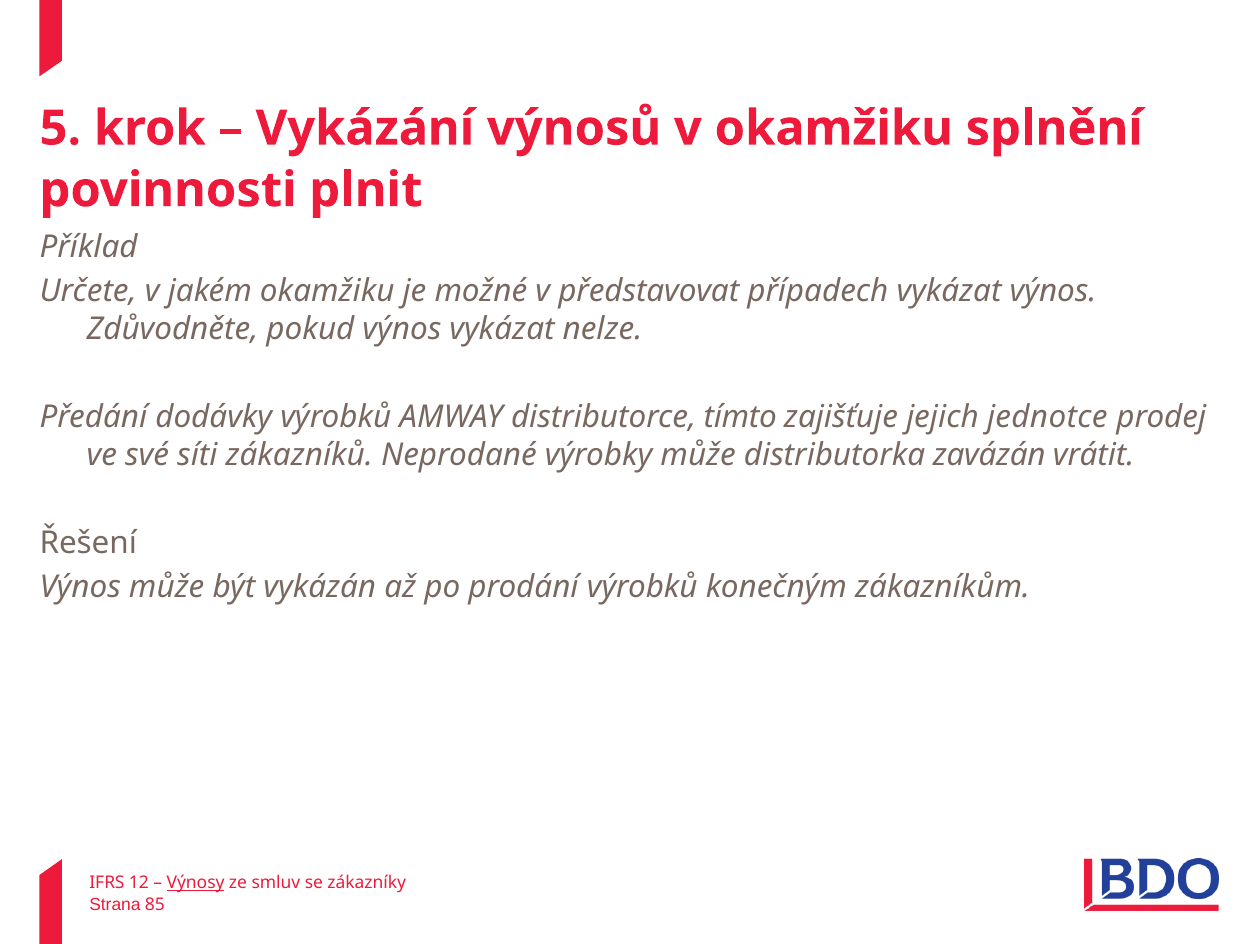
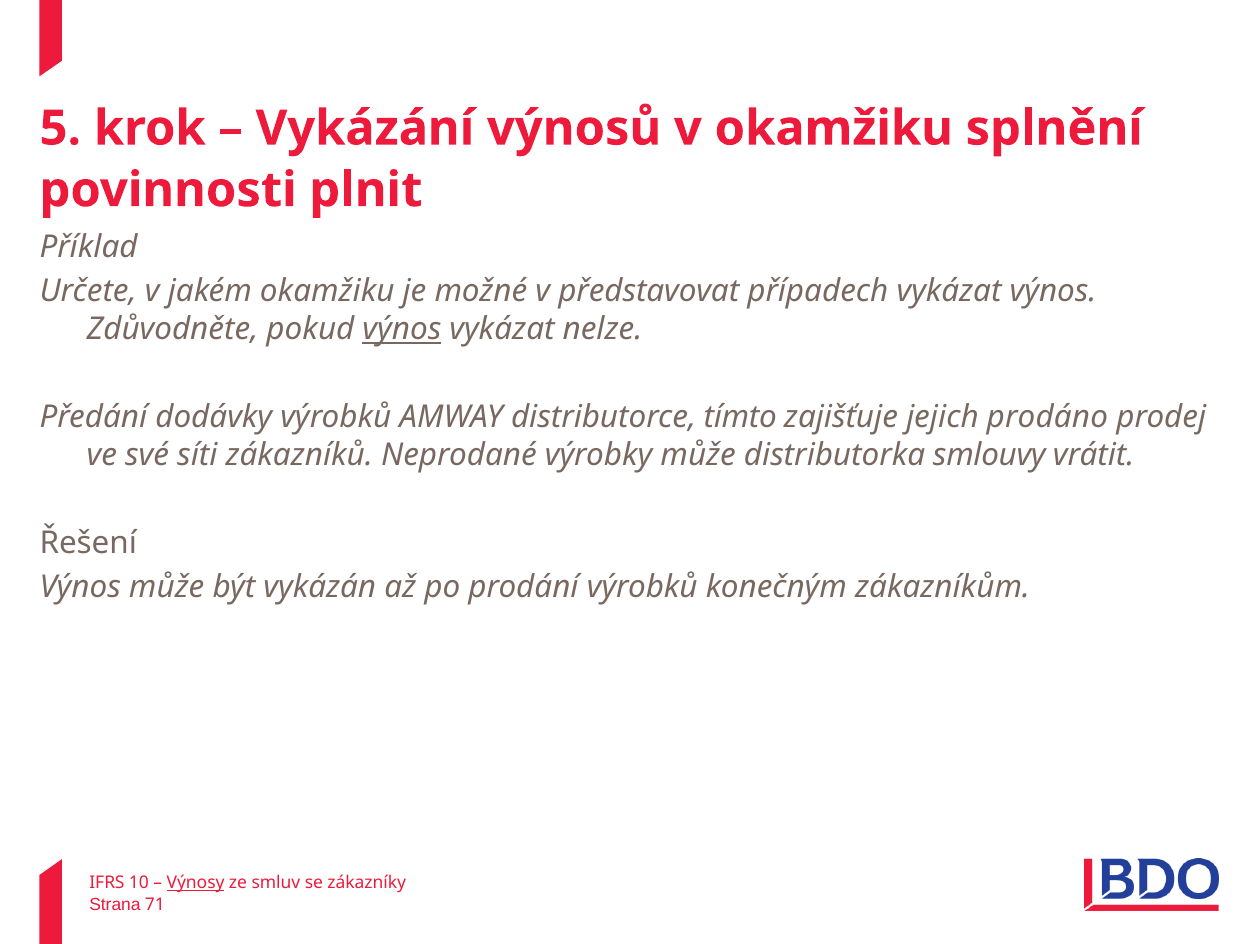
výnos underline: none -> present (402, 329)
jednotce: jednotce -> prodáno (1047, 417)
zavázán: zavázán -> smlouvy (989, 455)
12: 12 -> 10 (139, 882)
85: 85 -> 71 (155, 904)
